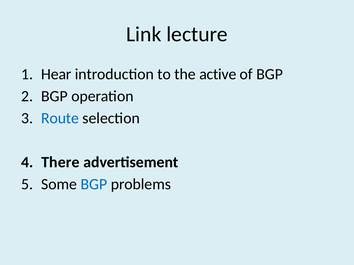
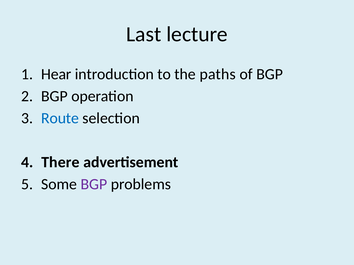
Link: Link -> Last (144, 34)
active: active -> paths (218, 74)
BGP colour: blue -> purple (94, 184)
